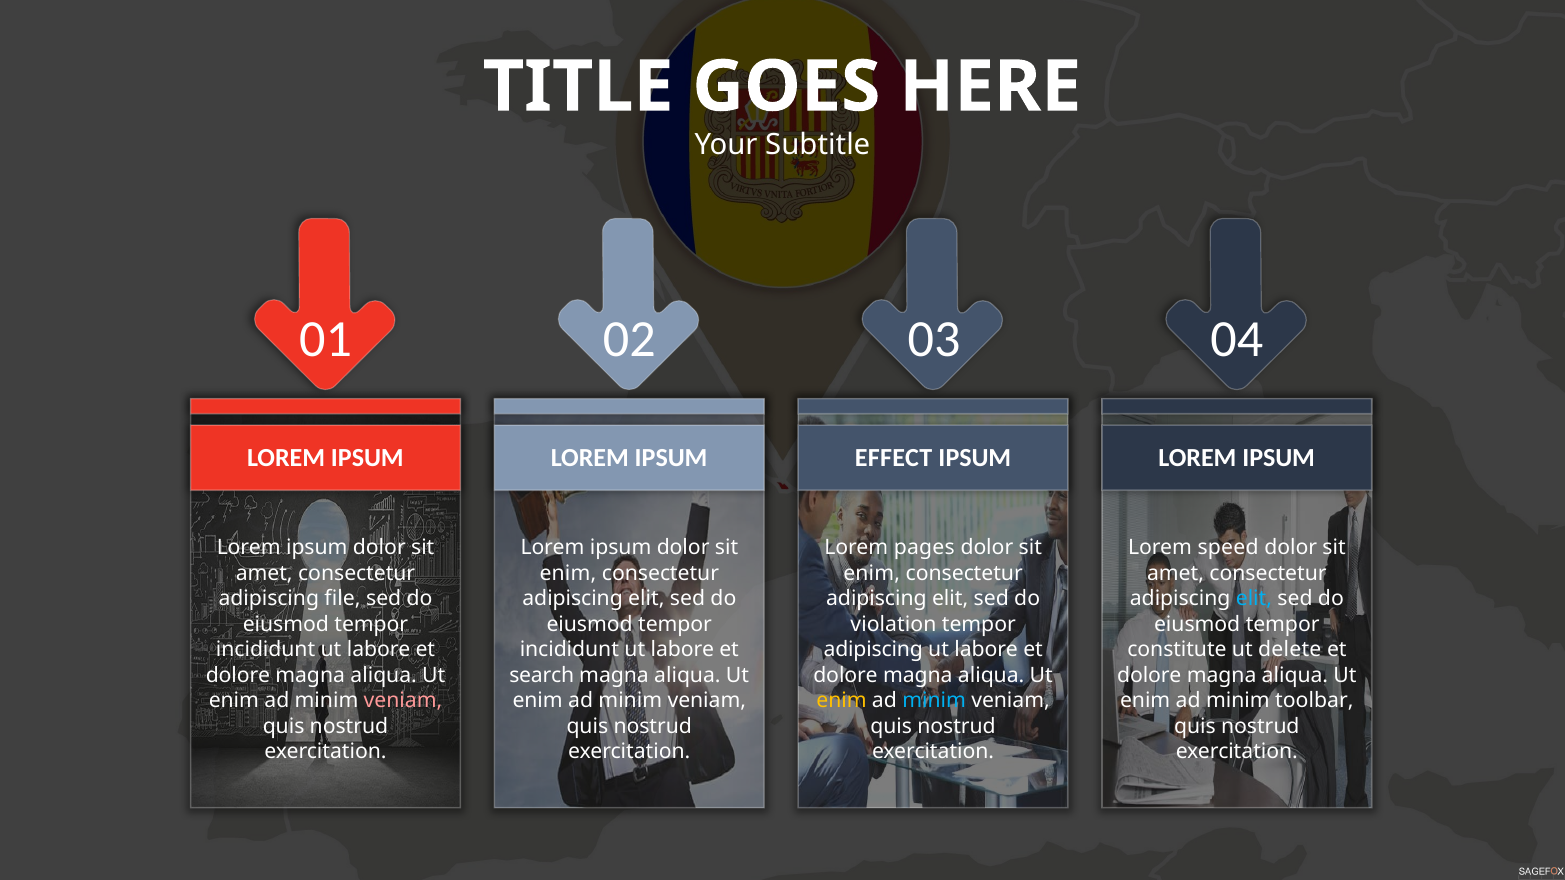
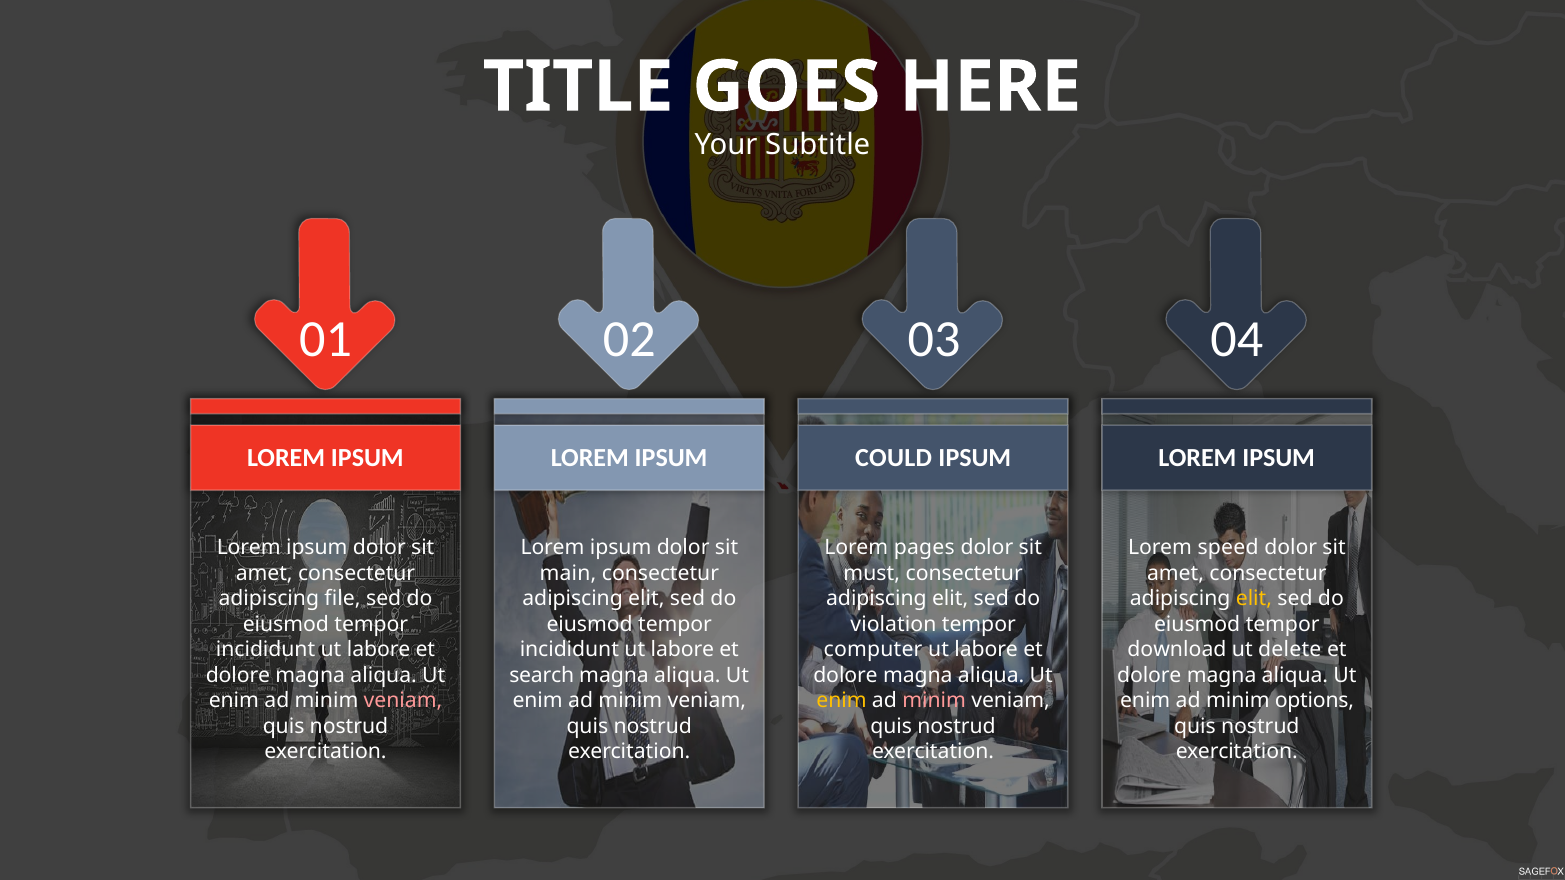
EFFECT: EFFECT -> COULD (894, 458)
enim: enim -> main (568, 574)
enim: enim -> must (872, 574)
elit colour: light blue -> yellow (1254, 599)
adipiscing: adipiscing -> computer (873, 650)
constitute: constitute -> download (1177, 650)
minim colour: light blue -> pink (934, 701)
toolbar: toolbar -> options (1314, 701)
